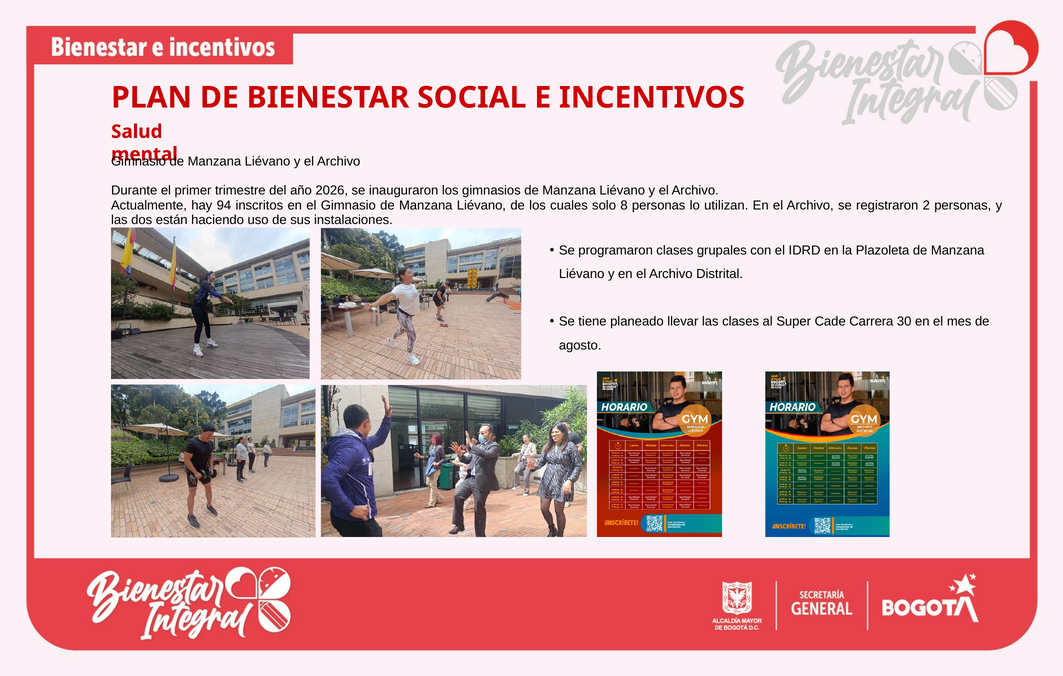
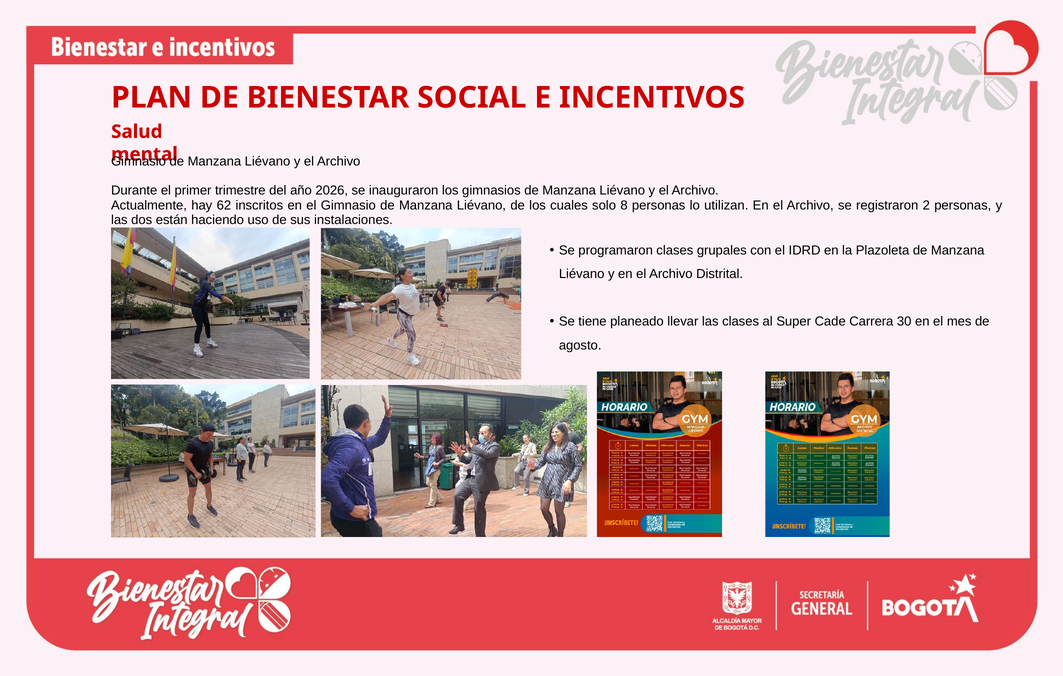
94: 94 -> 62 (224, 205)
